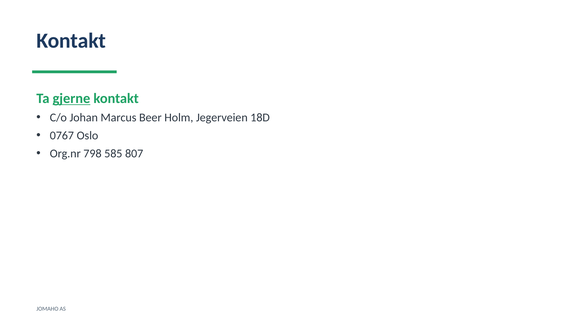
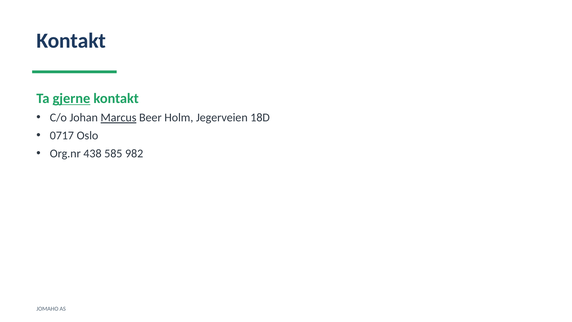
Marcus underline: none -> present (119, 118)
0767: 0767 -> 0717 (62, 136)
798: 798 -> 438 (92, 153)
807: 807 -> 982 (134, 153)
